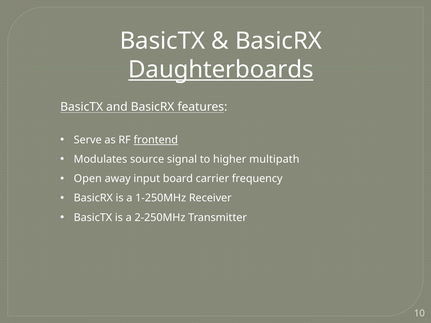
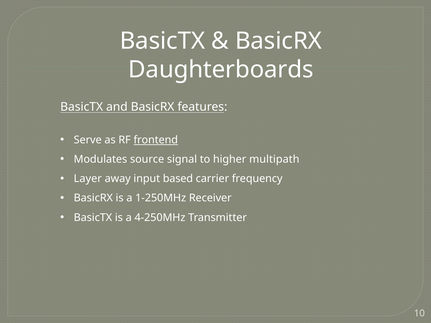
Daughterboards underline: present -> none (221, 70)
Open: Open -> Layer (88, 179)
board: board -> based (178, 179)
2-250MHz: 2-250MHz -> 4-250MHz (160, 218)
